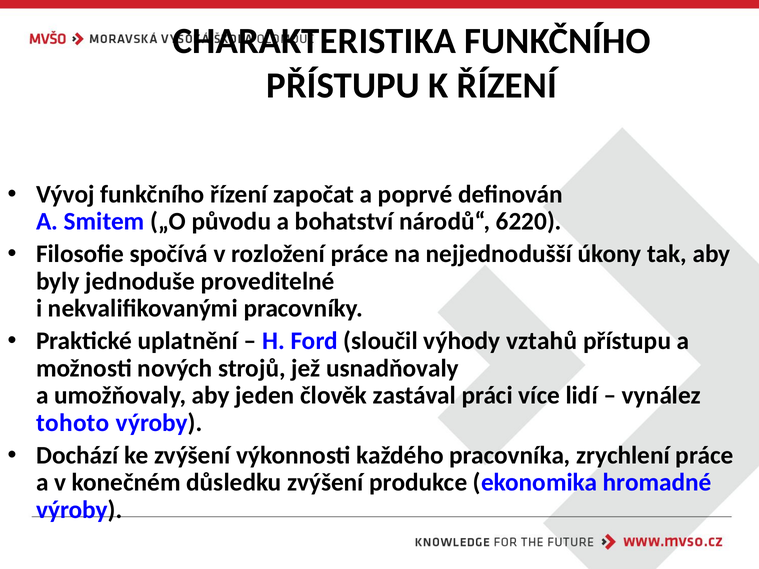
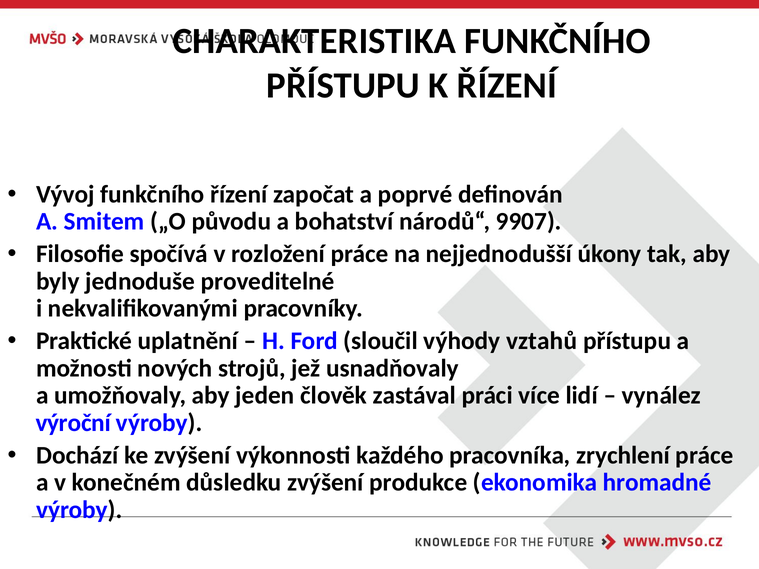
6220: 6220 -> 9907 (529, 222)
tohoto: tohoto -> výroční (73, 423)
